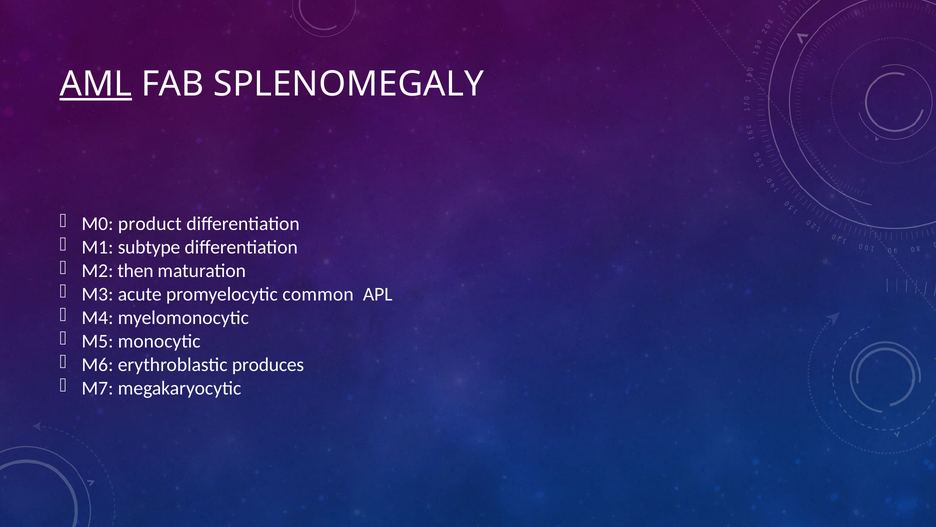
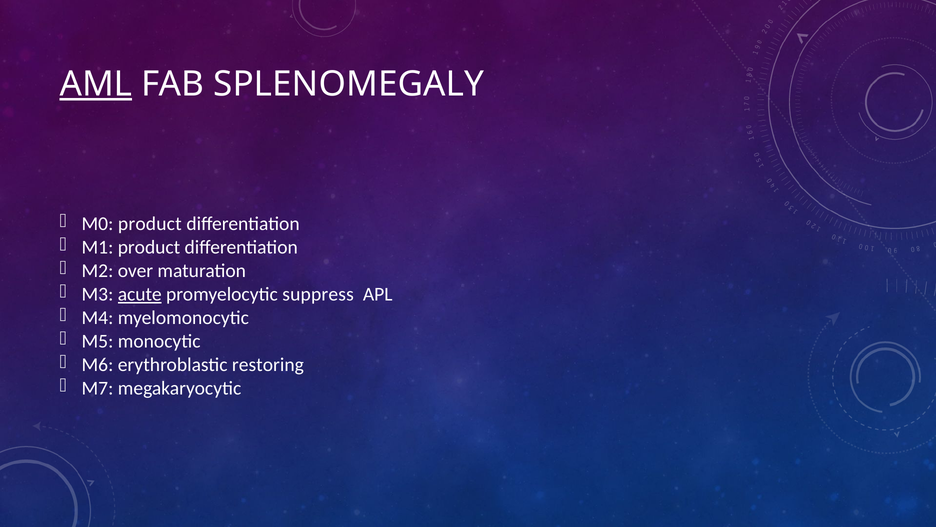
M1 subtype: subtype -> product (149, 247)
then: then -> over (135, 271)
acute underline: none -> present (140, 294)
common: common -> suppress (318, 294)
produces: produces -> restoring (268, 364)
